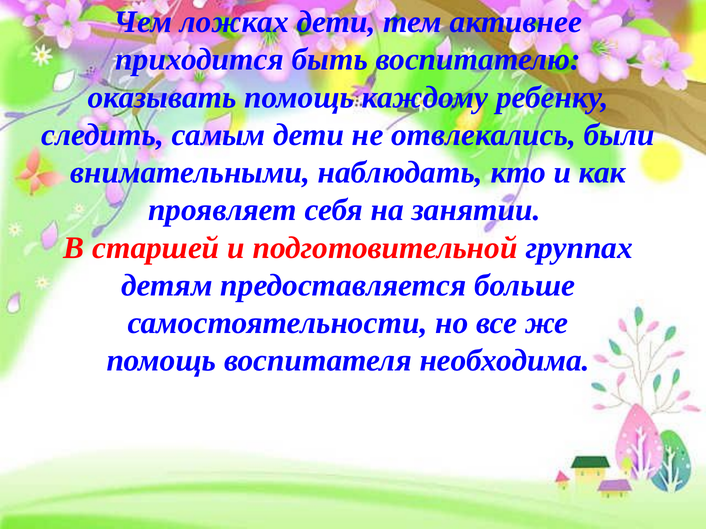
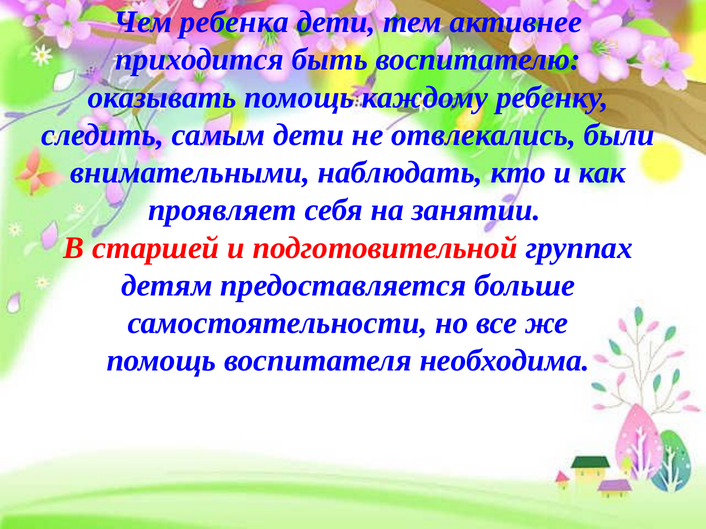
ложках: ложках -> ребенка (234, 22)
